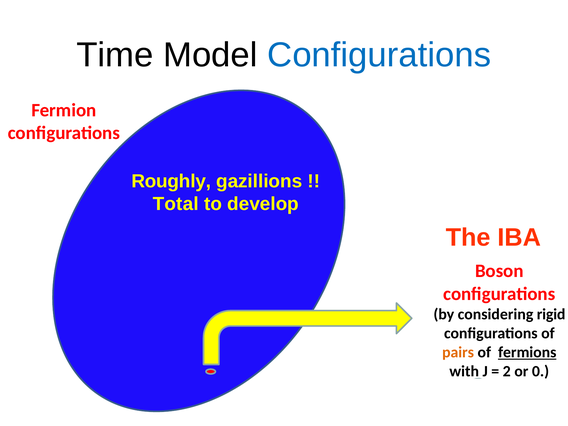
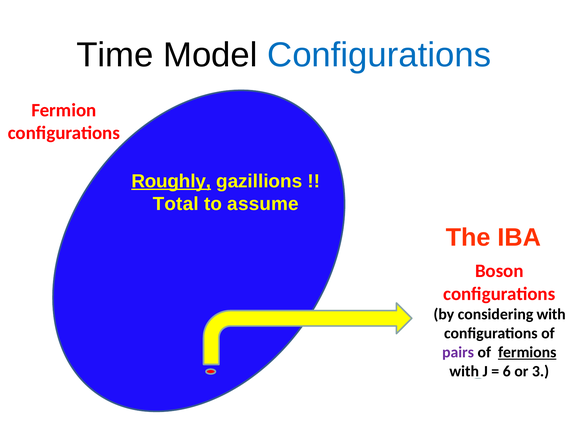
Roughly underline: none -> present (171, 181)
develop: develop -> assume (263, 204)
considering rigid: rigid -> with (551, 314)
pairs colour: orange -> purple (458, 352)
2: 2 -> 6 (507, 371)
0: 0 -> 3 (541, 371)
